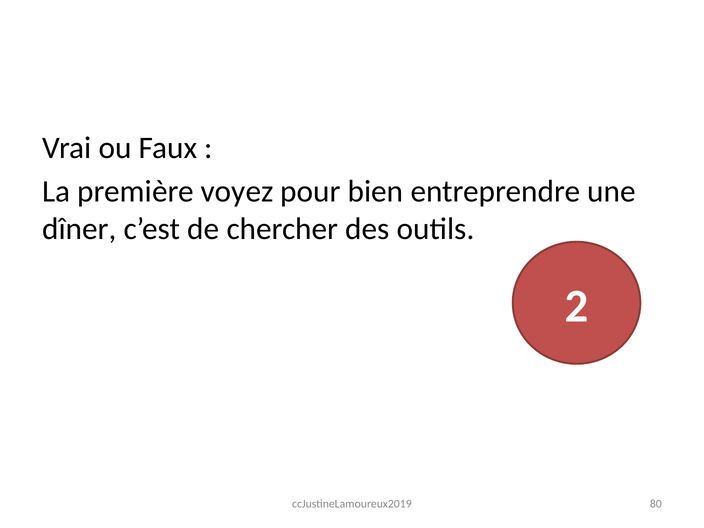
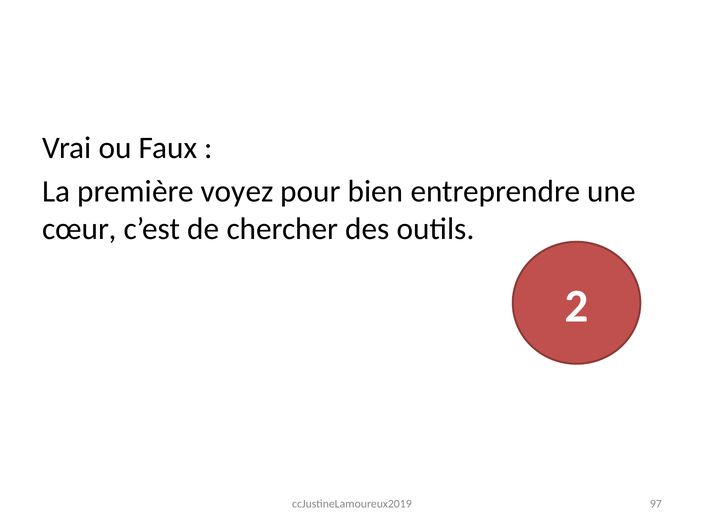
dîner: dîner -> cœur (79, 229)
80: 80 -> 97 (656, 504)
